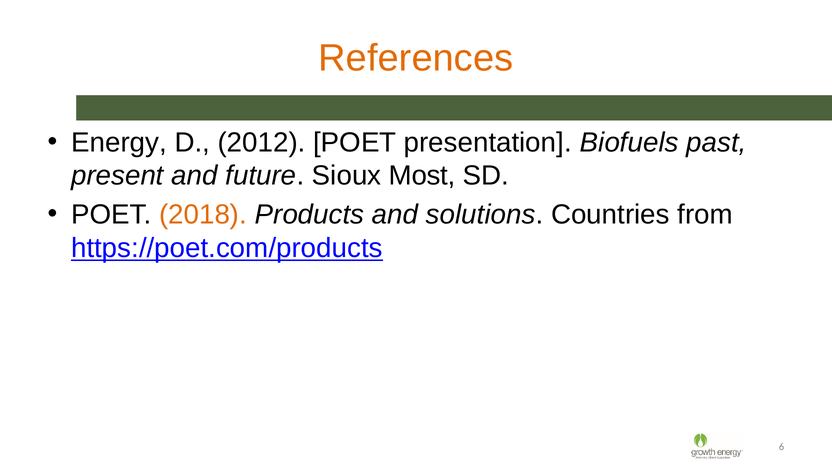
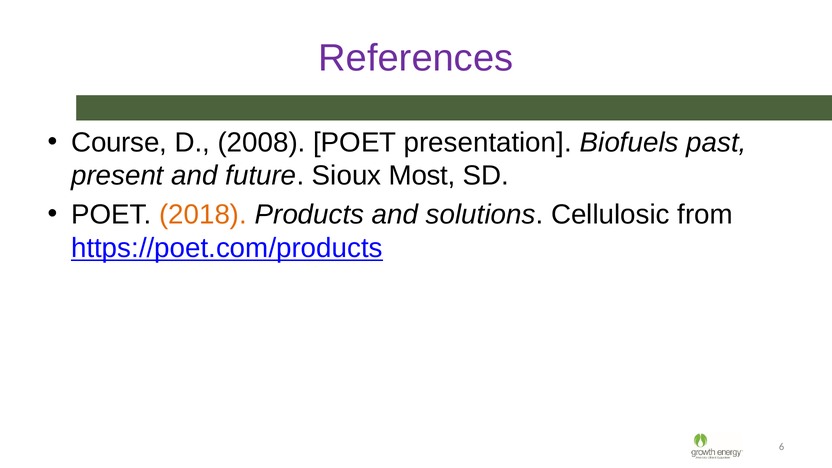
References colour: orange -> purple (416, 58)
Energy: Energy -> Course (119, 143)
2012: 2012 -> 2008 (262, 143)
Countries: Countries -> Cellulosic (610, 215)
